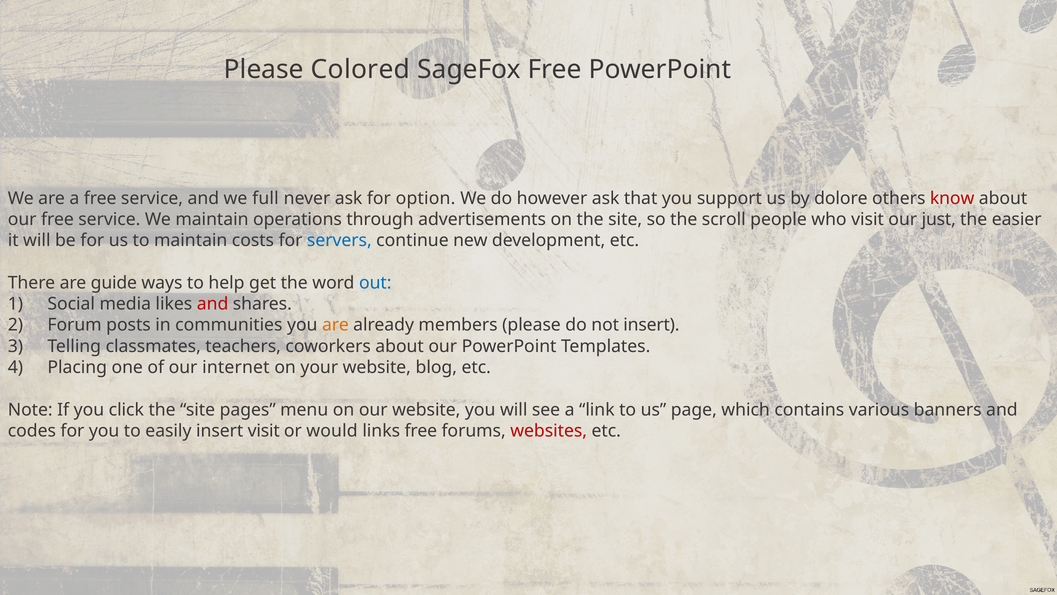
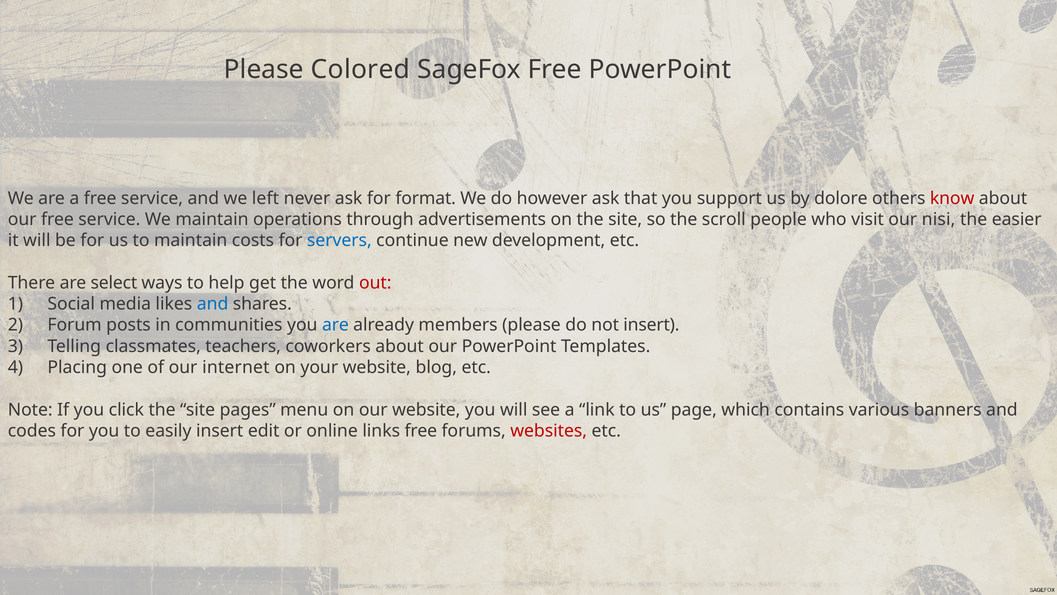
full: full -> left (265, 198)
option: option -> format (426, 198)
just: just -> nisi (939, 219)
guide: guide -> select (114, 283)
out colour: blue -> red (375, 283)
and colour: red -> blue (213, 304)
are colour: orange -> blue (335, 325)
insert visit: visit -> edit (264, 431)
would: would -> online (332, 431)
